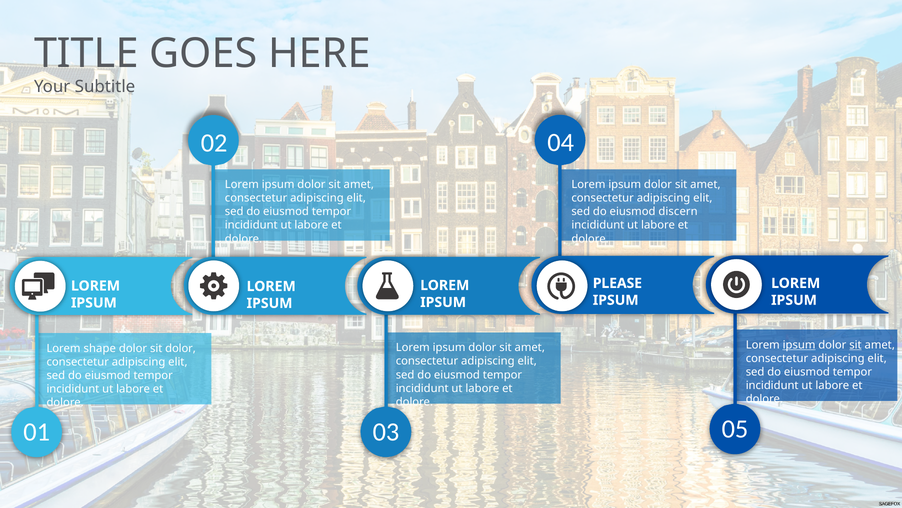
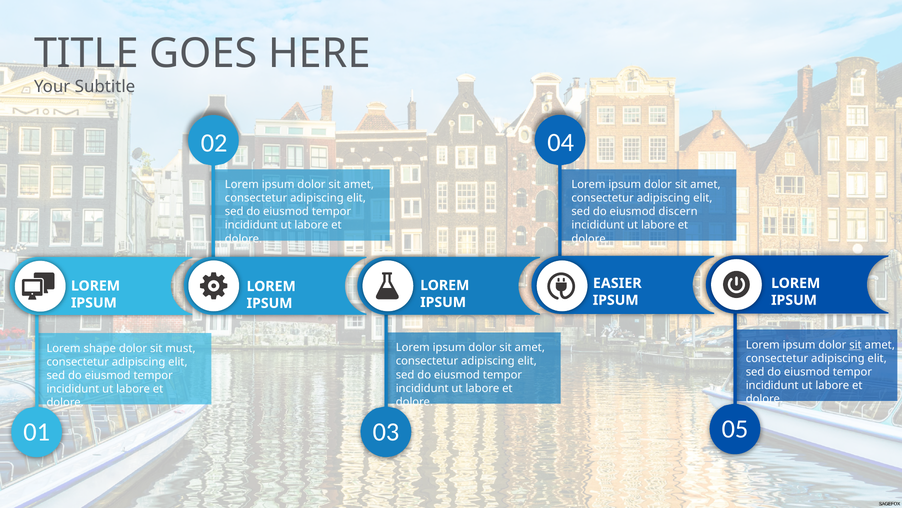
PLEASE: PLEASE -> EASIER (617, 283)
ipsum underline: present -> none (799, 344)
sit dolor: dolor -> must (180, 348)
